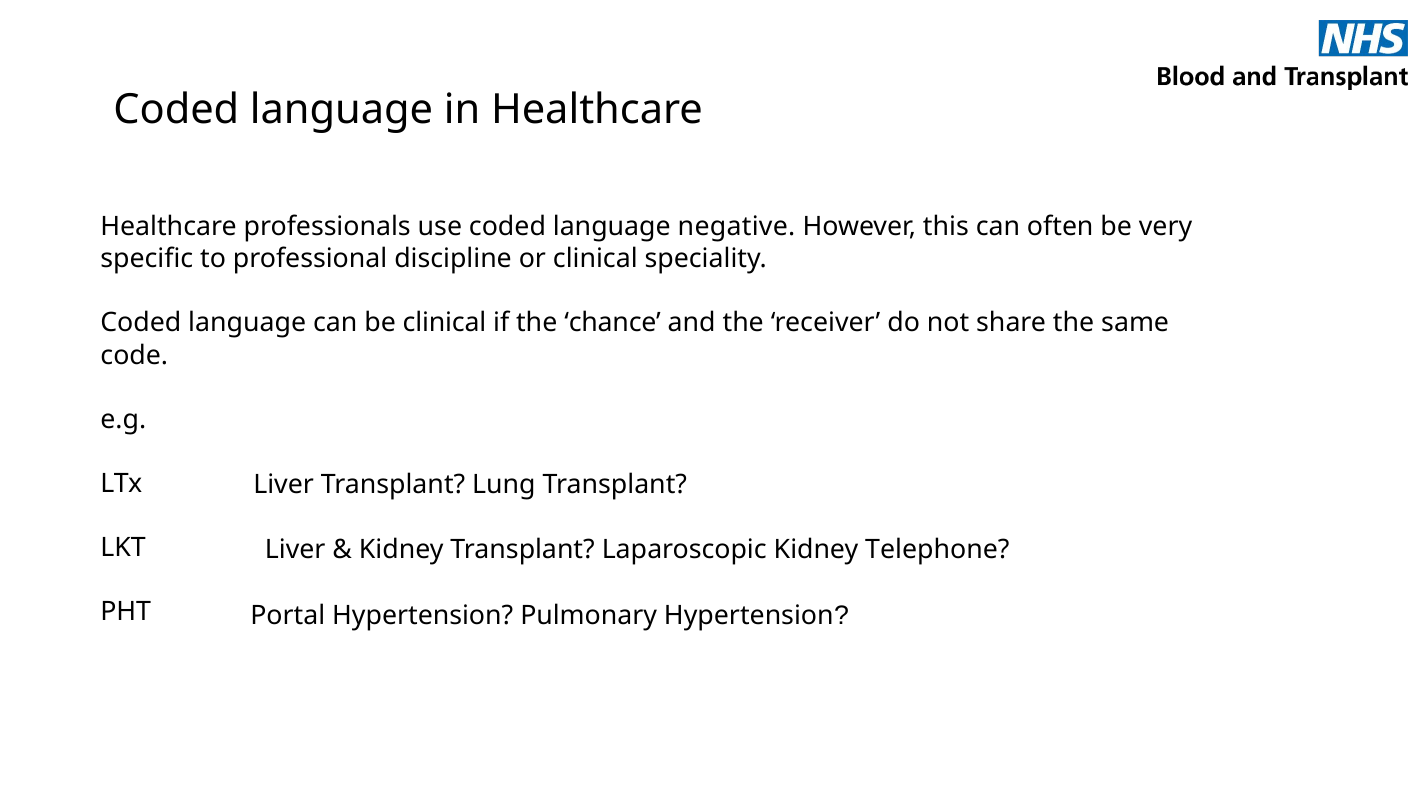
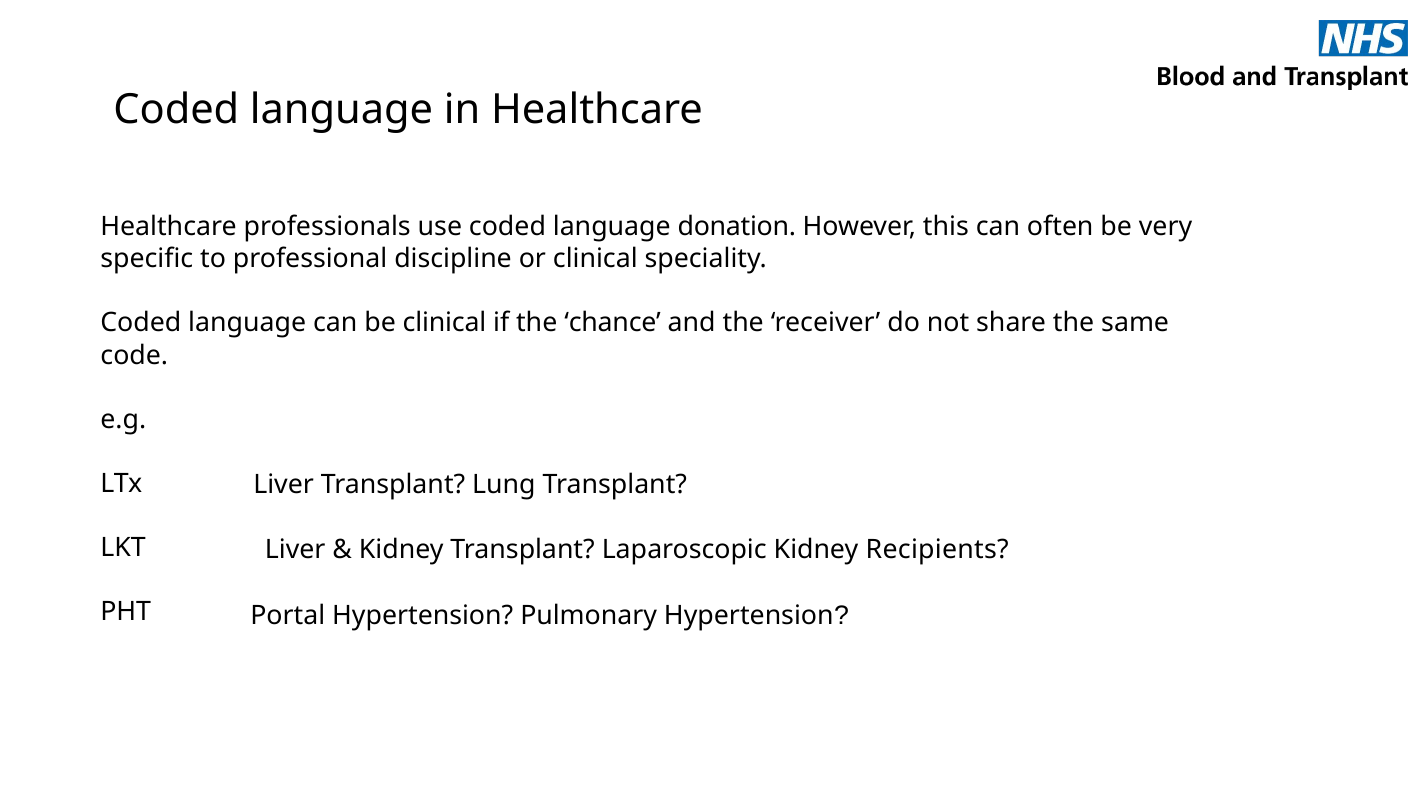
negative: negative -> donation (737, 227)
Telephone: Telephone -> Recipients (937, 550)
